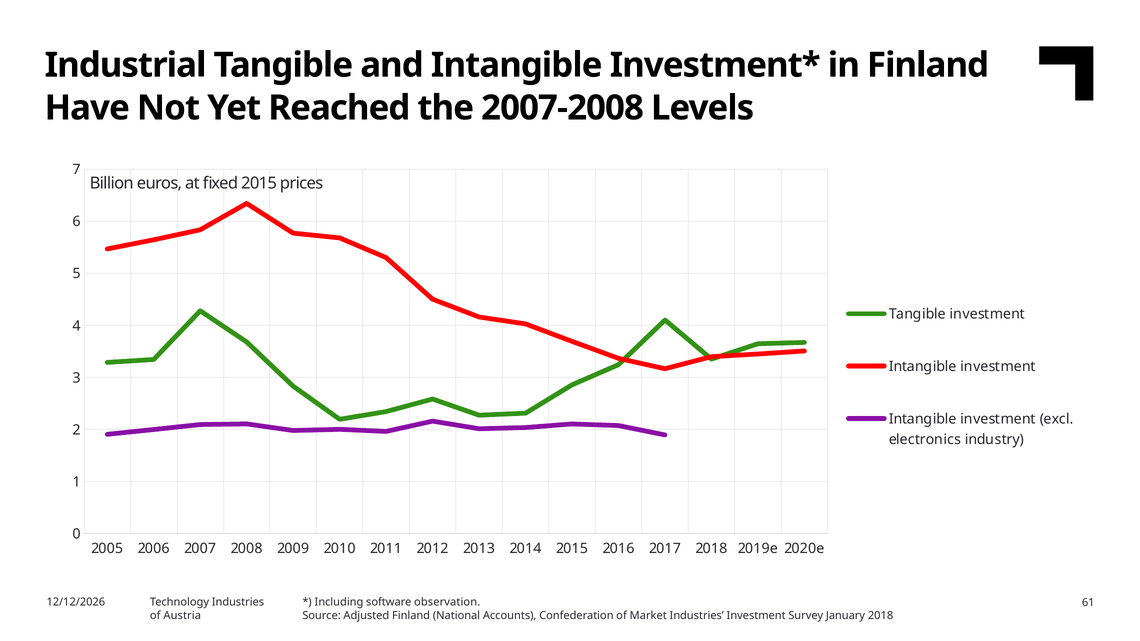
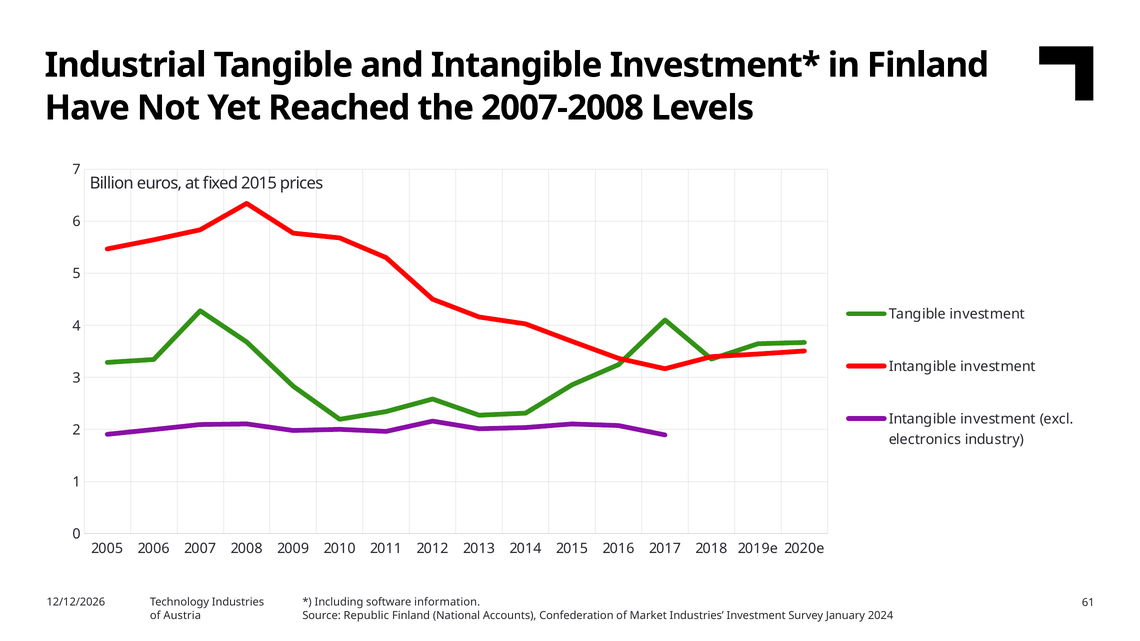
observation: observation -> information (447, 603)
Adjusted: Adjusted -> Republic (366, 616)
January 2018: 2018 -> 2024 (881, 616)
